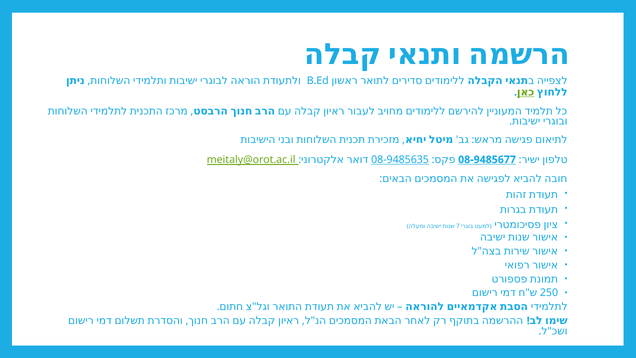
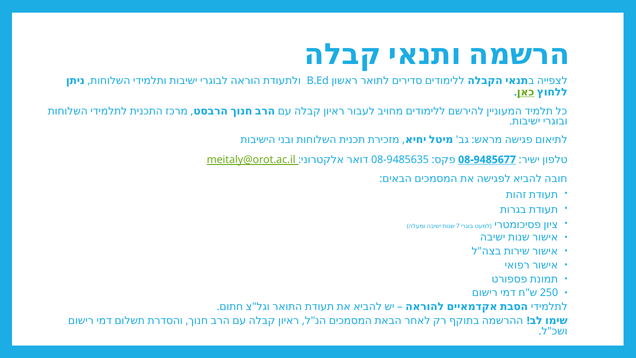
08-9485635 underline: present -> none (400, 160)
